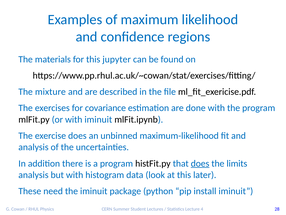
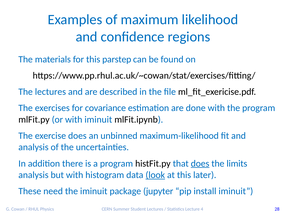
jupyter: jupyter -> parstep (117, 59)
The mixture: mixture -> lectures (50, 92)
look underline: none -> present (155, 175)
python: python -> jupyter (158, 191)
